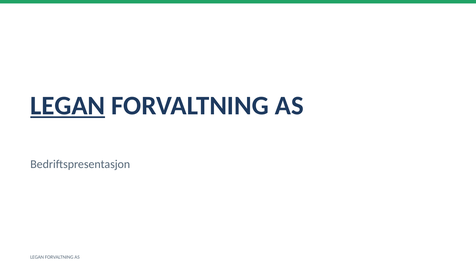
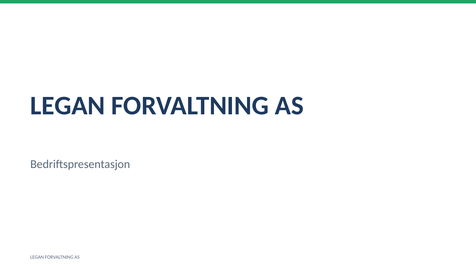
LEGAN underline: present -> none (68, 106)
